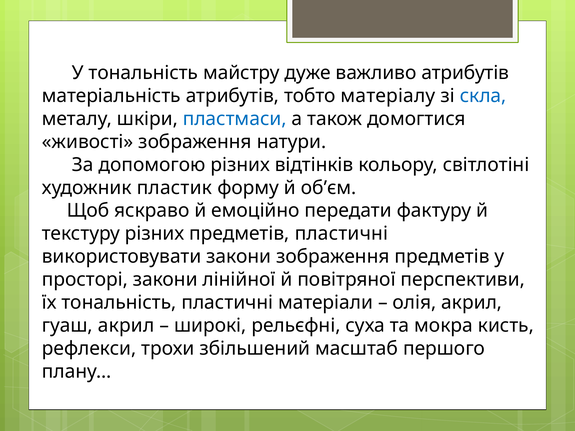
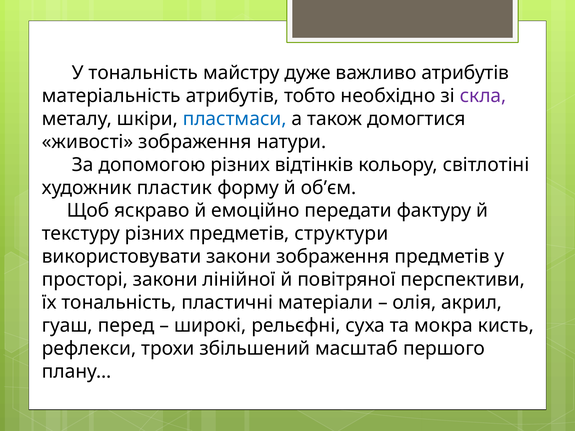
матеріалу: матеріалу -> необхідно (388, 96)
скла colour: blue -> purple (483, 96)
предметів пластичні: пластичні -> структури (341, 234)
гуаш акрил: акрил -> перед (126, 326)
